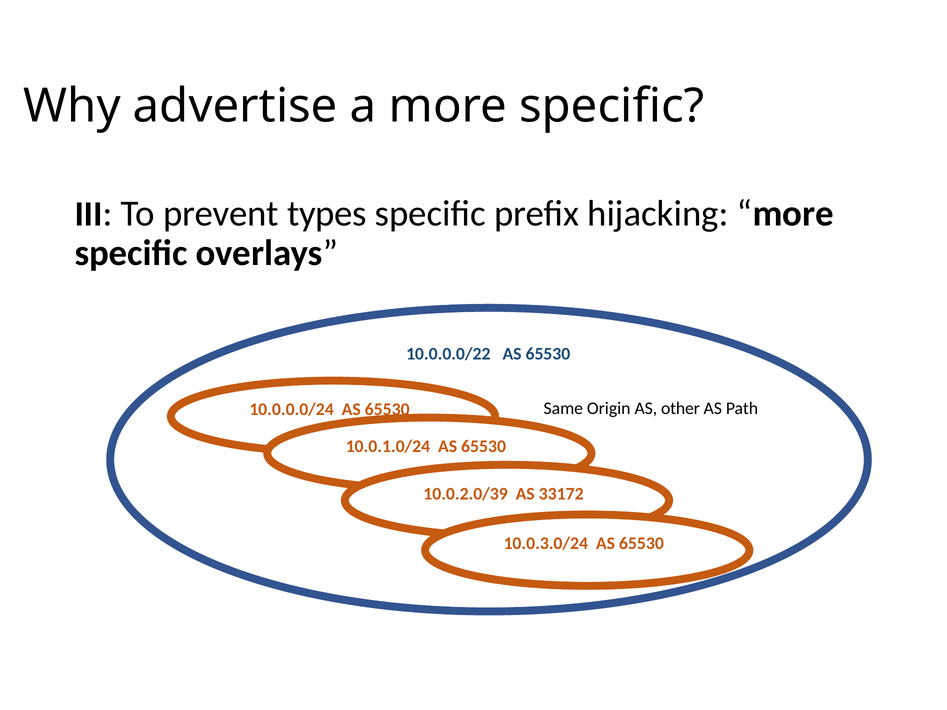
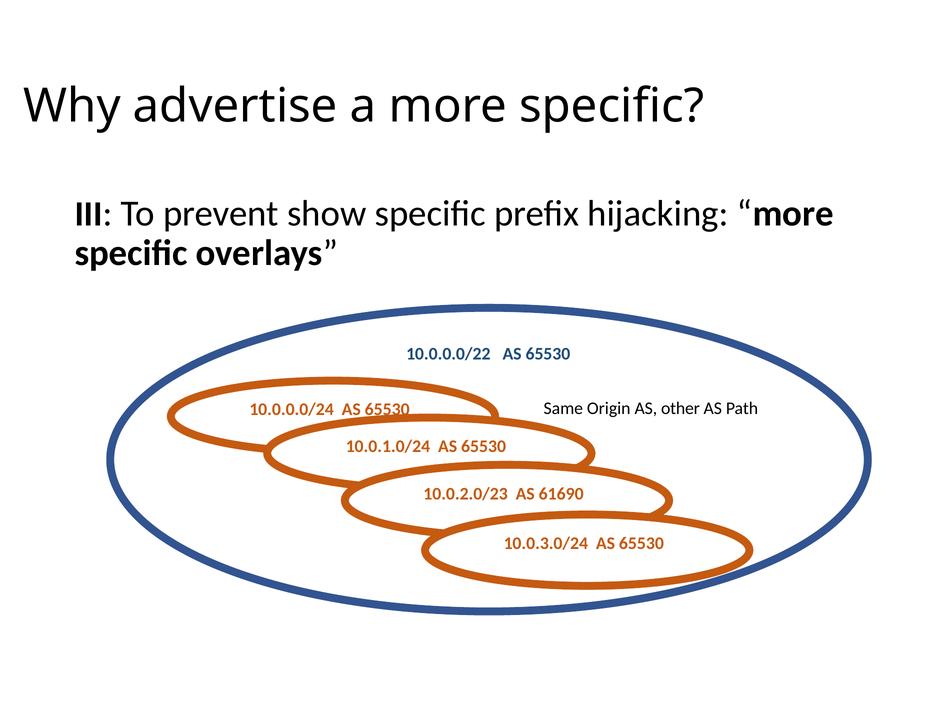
types: types -> show (327, 213)
10.0.2.0/39: 10.0.2.0/39 -> 10.0.2.0/23 (466, 494)
33172: 33172 -> 61690 (561, 494)
